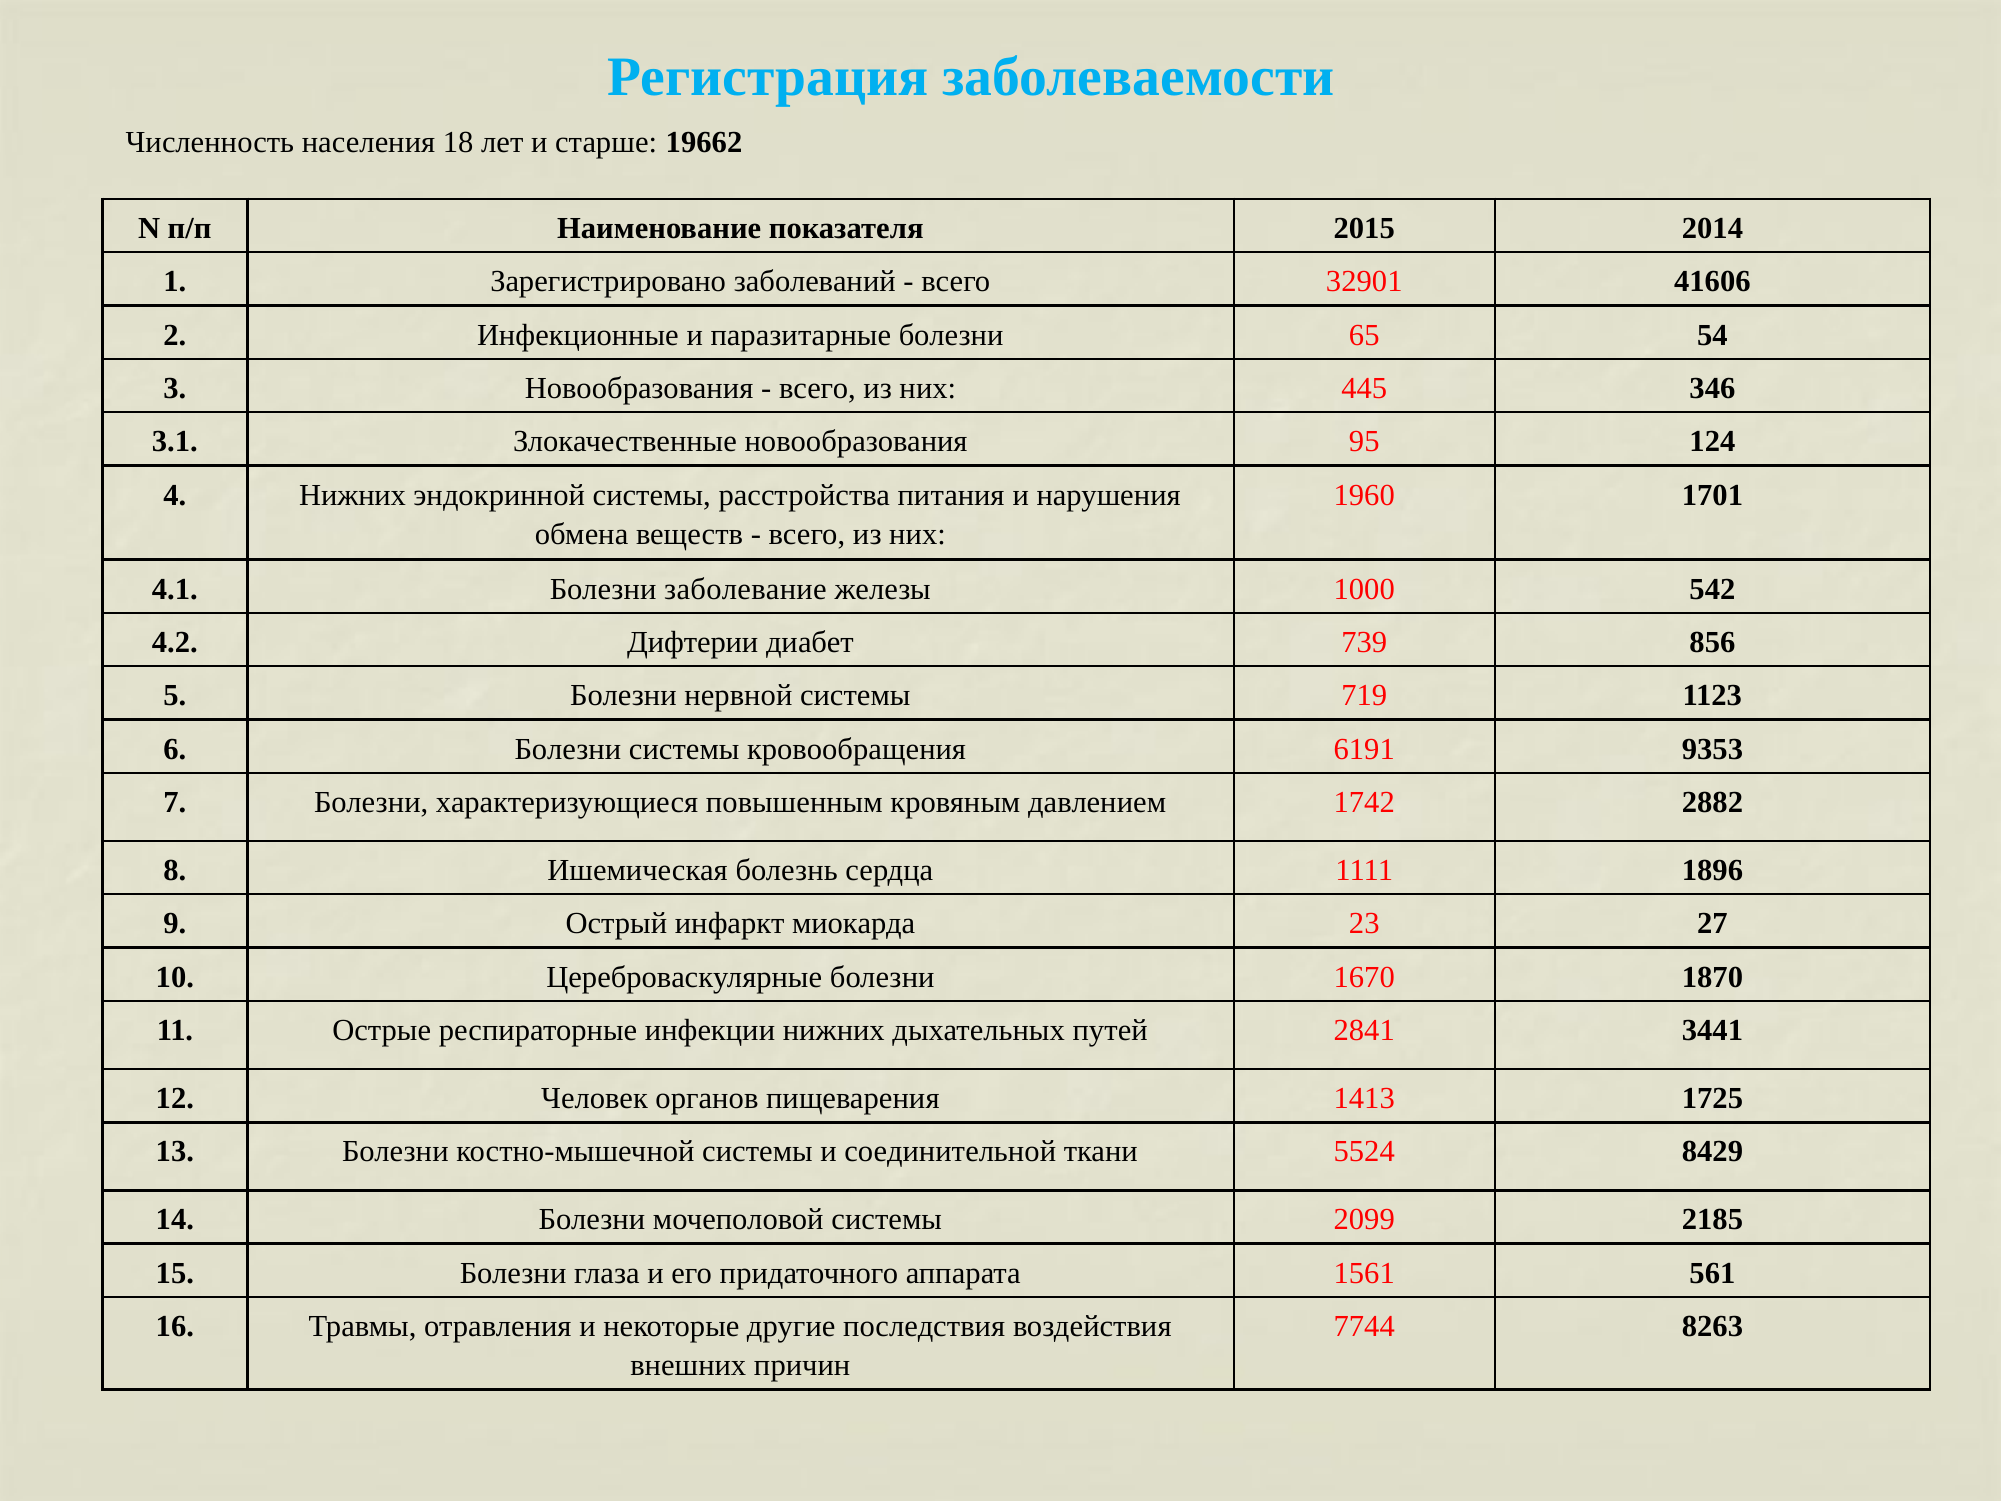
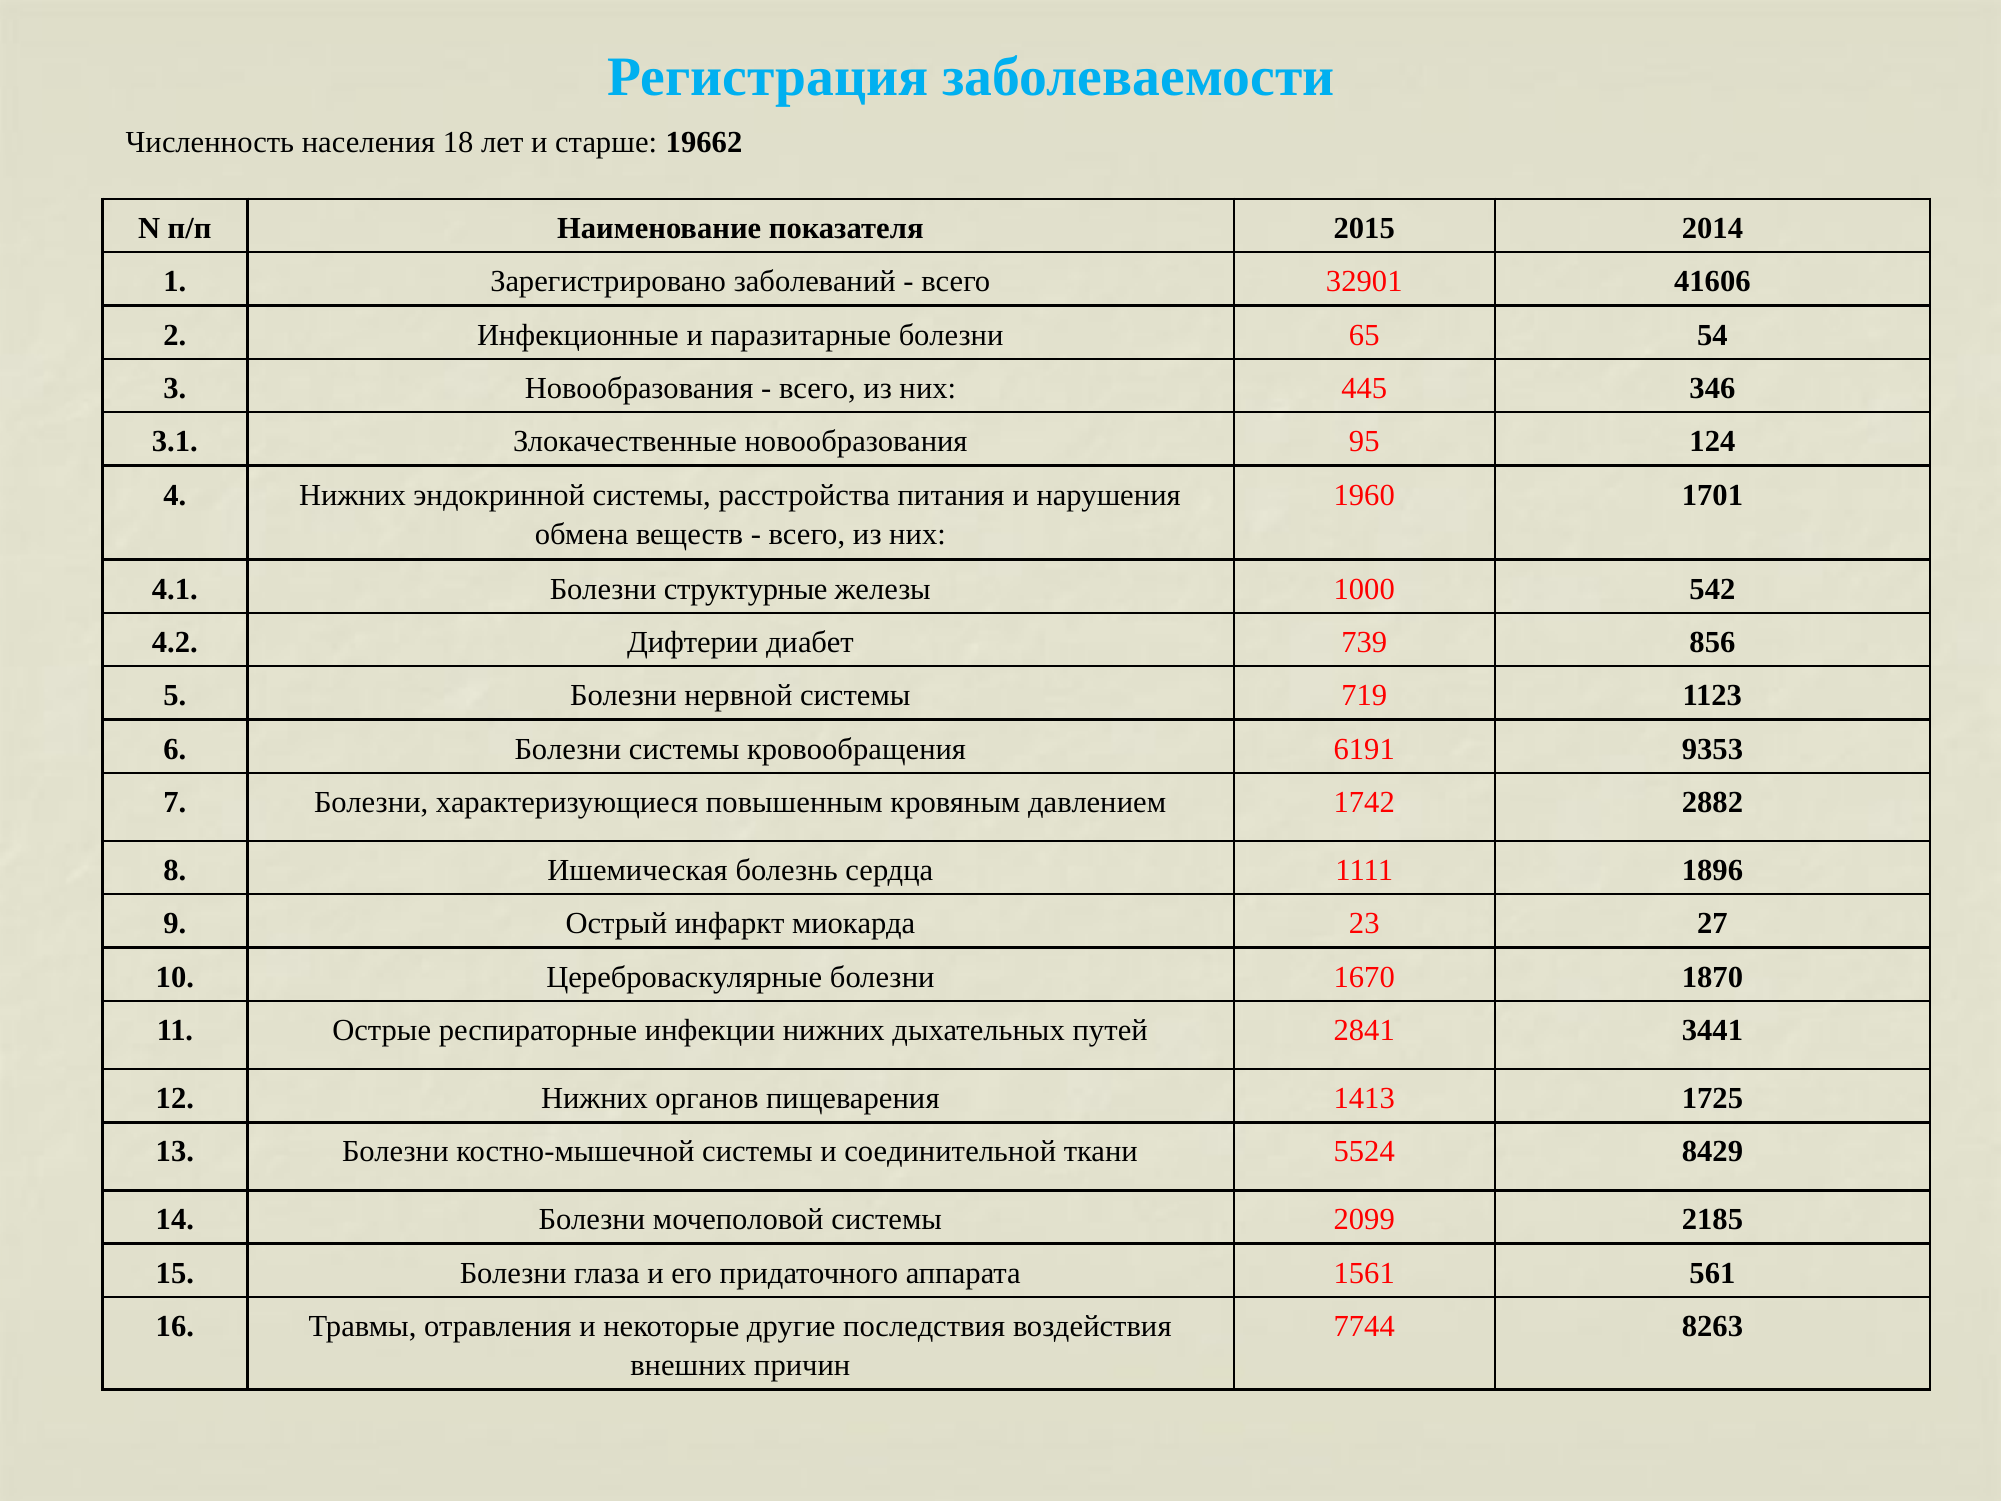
заболевание: заболевание -> структурные (746, 589)
12 Человек: Человек -> Нижних (595, 1098)
